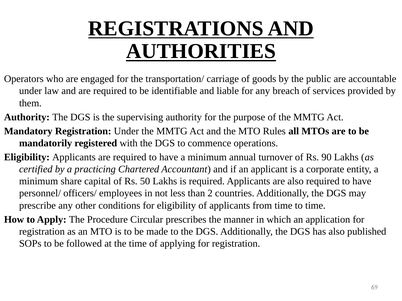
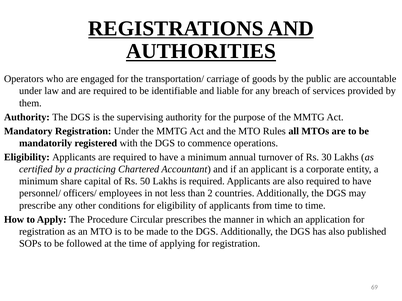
90: 90 -> 30 (327, 157)
